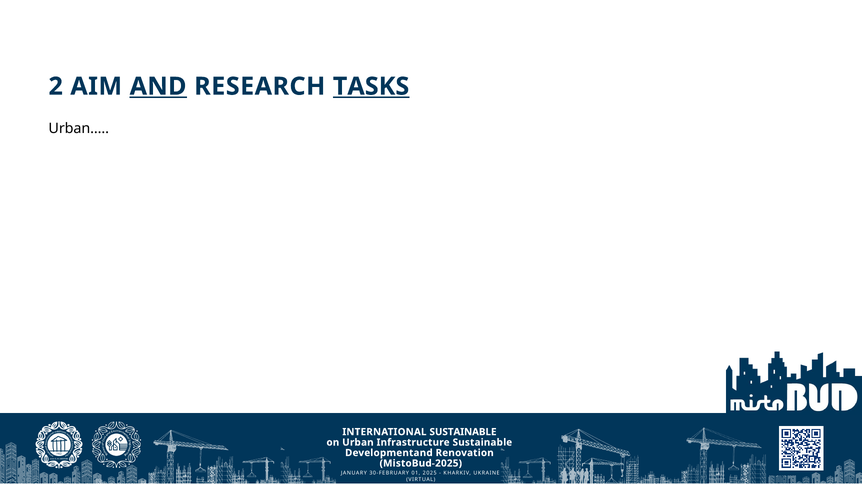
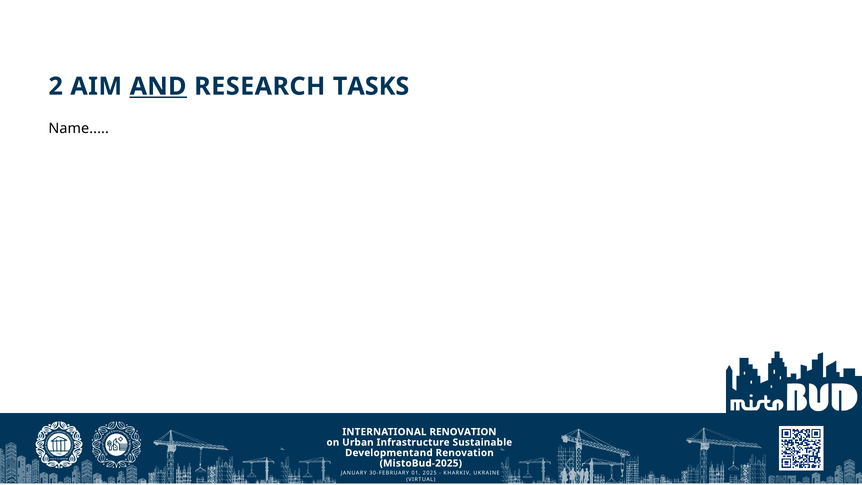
TASKS underline: present -> none (371, 86)
Urban: Urban -> Name (79, 129)
INTERNATIONAL SUSTAINABLE: SUSTAINABLE -> RENOVATION (463, 432)
